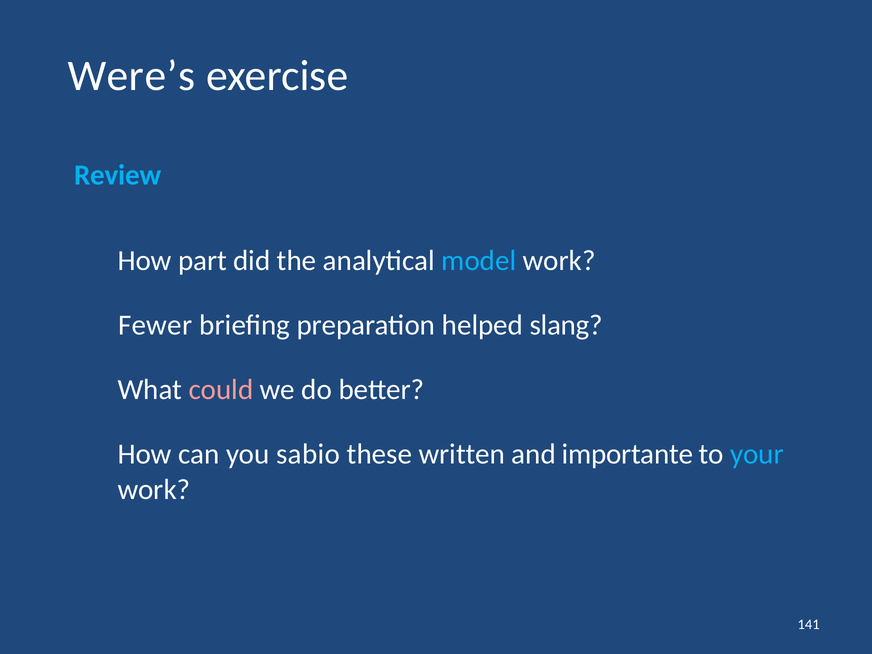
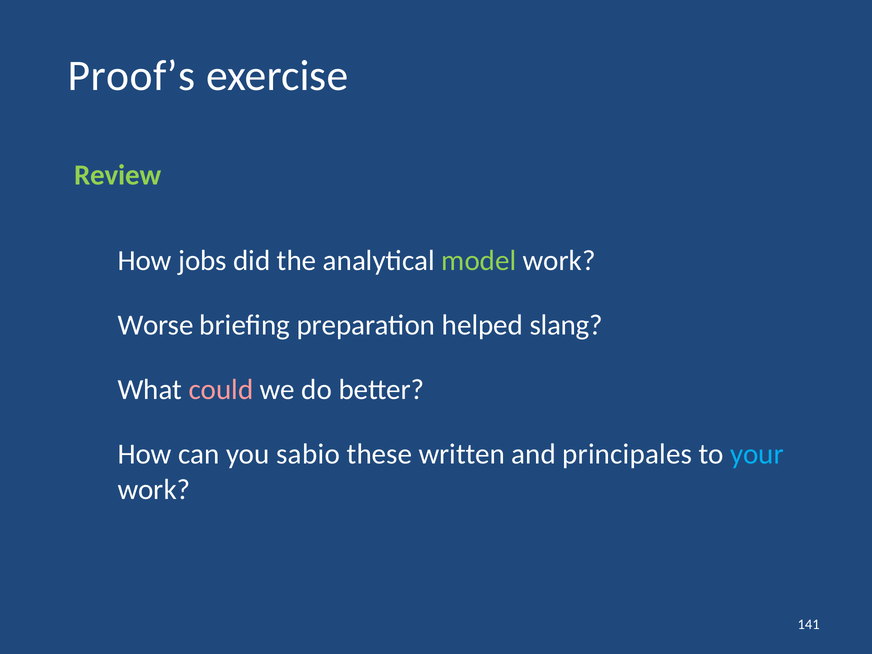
Were’s: Were’s -> Proof’s (131, 76)
Review colour: light blue -> light green (118, 175)
part: part -> jobs (203, 261)
model colour: light blue -> light green (479, 261)
Fewer: Fewer -> Worse (155, 325)
importante: importante -> principales (627, 454)
